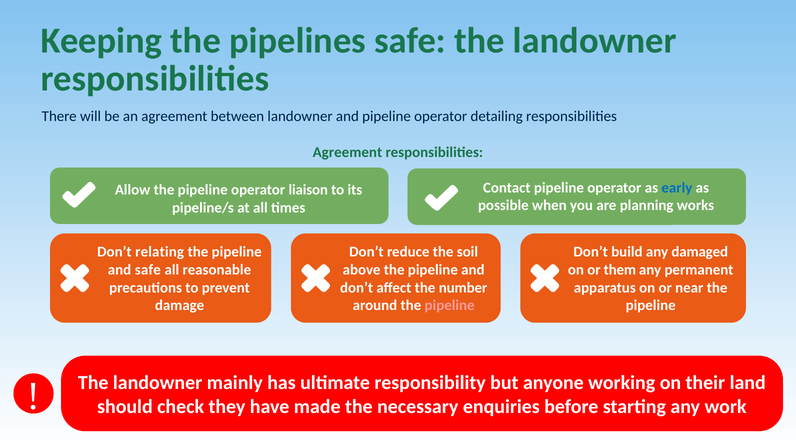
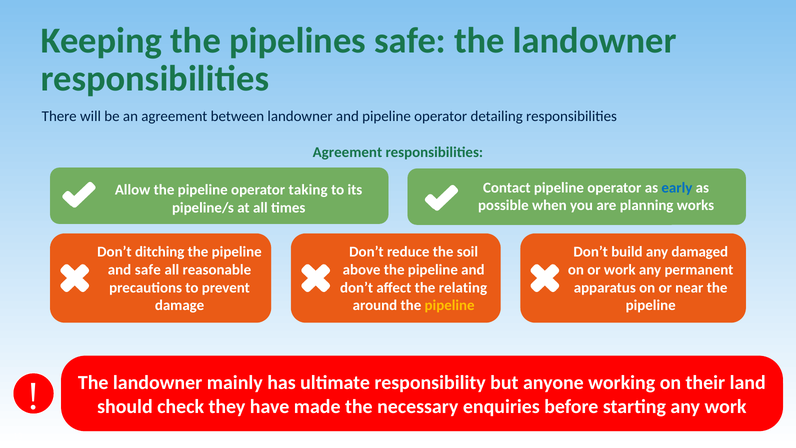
liaison: liaison -> taking (308, 190)
relating: relating -> ditching (160, 252)
or them: them -> work (620, 270)
number: number -> relating (463, 288)
pipeline colour: pink -> yellow (450, 306)
